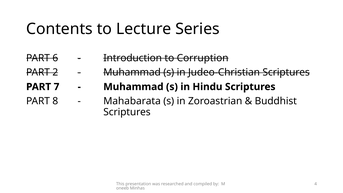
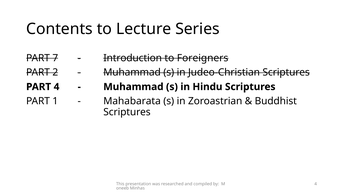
6: 6 -> 7 (55, 58)
Corruption: Corruption -> Foreigners (203, 58)
PART 7: 7 -> 4 (57, 87)
8: 8 -> 1 (55, 101)
